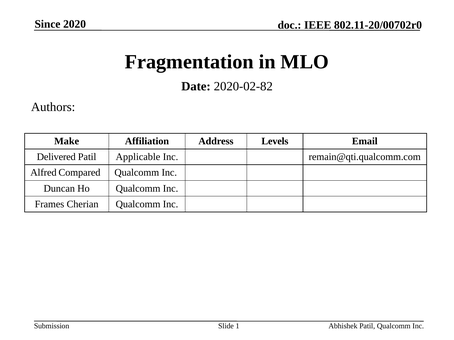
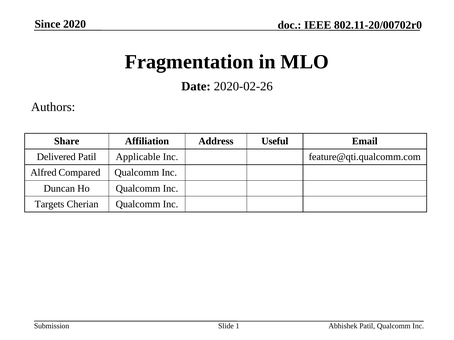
2020-02-82: 2020-02-82 -> 2020-02-26 (243, 86)
Make: Make -> Share (67, 141)
Levels: Levels -> Useful (275, 141)
remain@qti.qualcomm.com: remain@qti.qualcomm.com -> feature@qti.qualcomm.com (365, 157)
Frames: Frames -> Targets (50, 204)
